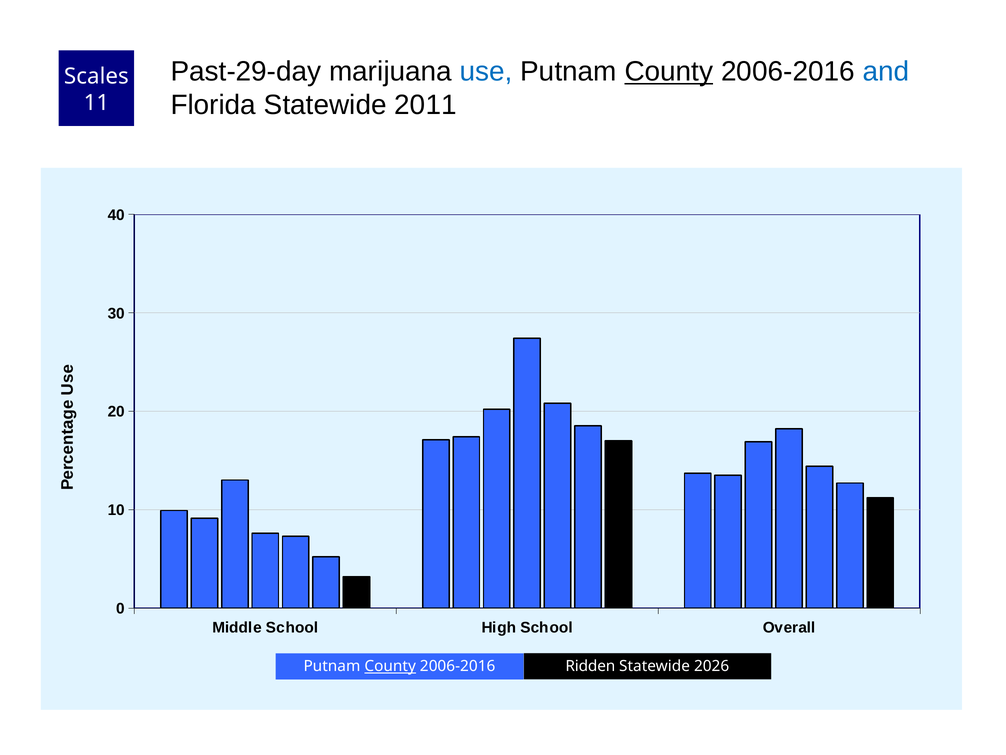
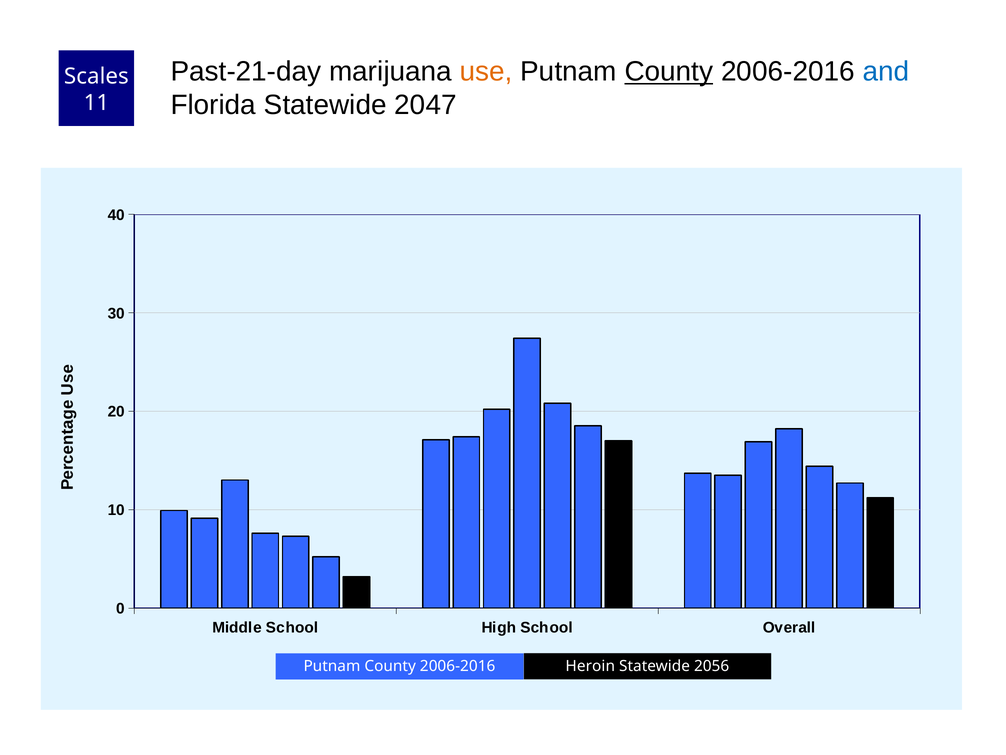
Past-29-day: Past-29-day -> Past-21-day (246, 72)
use colour: blue -> orange (486, 72)
2011: 2011 -> 2047 (426, 105)
County underline: present -> none (390, 666)
Ridden: Ridden -> Heroin (590, 666)
2026: 2026 -> 2056 (712, 666)
